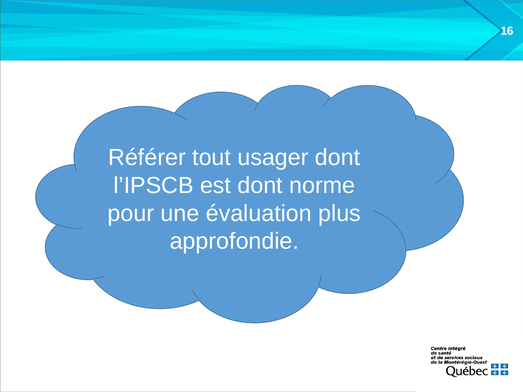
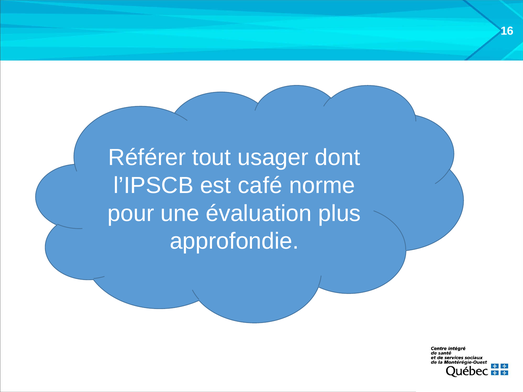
est dont: dont -> café (260, 186)
